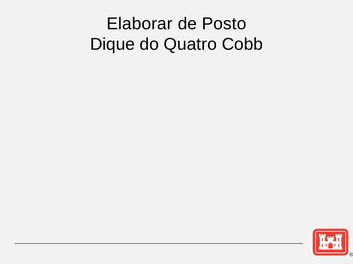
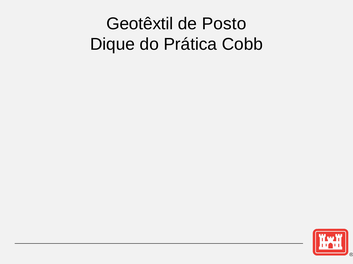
Elaborar: Elaborar -> Geotêxtil (140, 24)
Quatro: Quatro -> Prática (190, 44)
